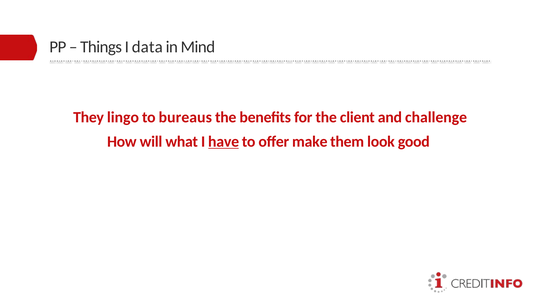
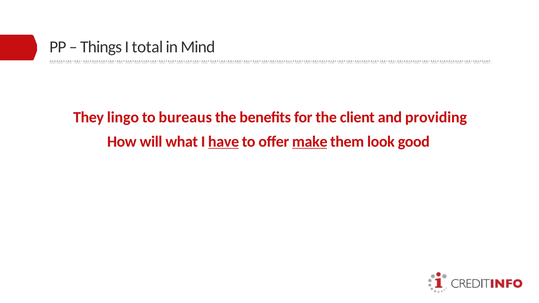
data: data -> total (147, 47)
challenge: challenge -> providing (436, 117)
make underline: none -> present (310, 142)
